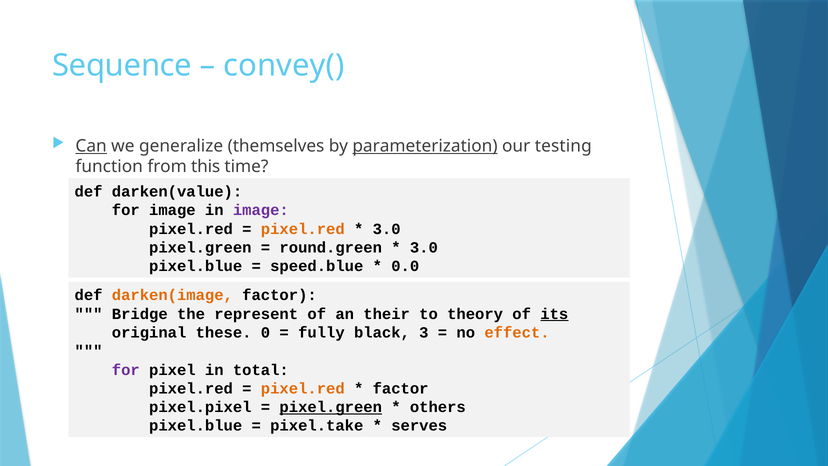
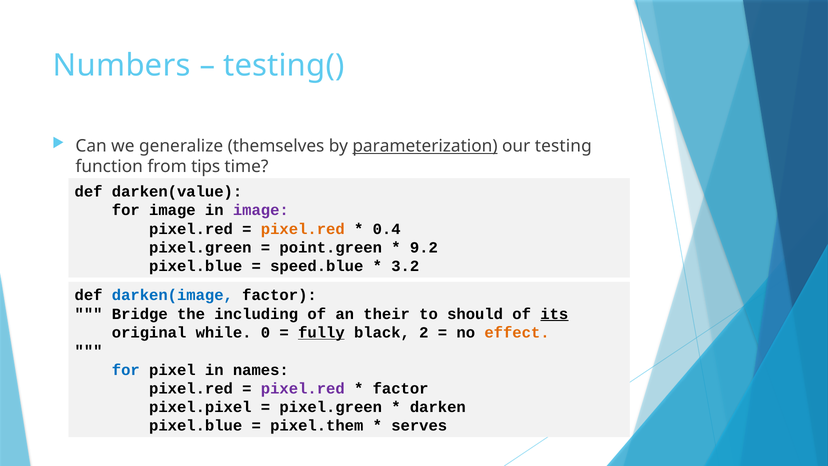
Sequence: Sequence -> Numbers (122, 65)
convey(: convey( -> testing( (284, 65)
Can underline: present -> none (91, 146)
this: this -> tips (206, 166)
3.0: 3.0 -> 0.4 (387, 229)
round.green: round.green -> point.green (331, 247)
3.0: 3.0 -> 9.2 (424, 247)
0.0: 0.0 -> 3.2 (405, 266)
darken(image colour: orange -> blue (172, 295)
represent: represent -> including (256, 314)
theory: theory -> should (475, 314)
these: these -> while (224, 332)
fully underline: none -> present (321, 332)
3: 3 -> 2 (424, 332)
for colour: purple -> blue (126, 370)
total: total -> names (261, 370)
pixel.red colour: orange -> purple (303, 388)
pixel.green underline: present -> none (331, 407)
others: others -> darken (438, 407)
pixel.take: pixel.take -> pixel.them (317, 426)
